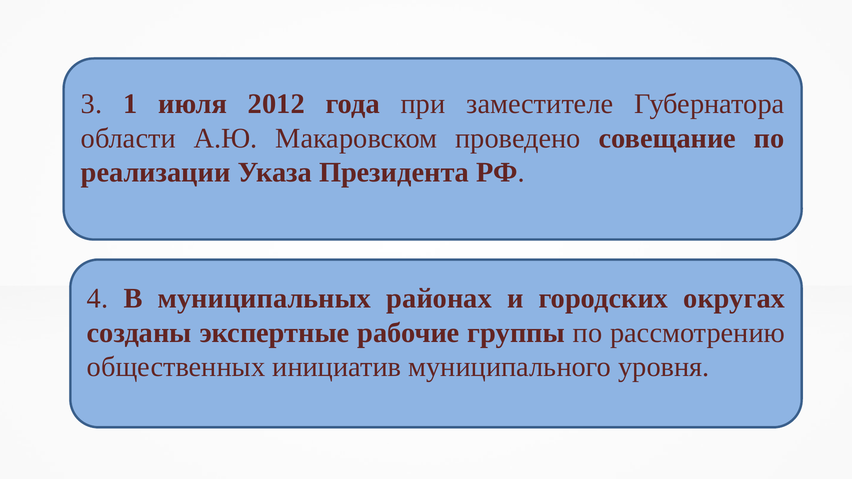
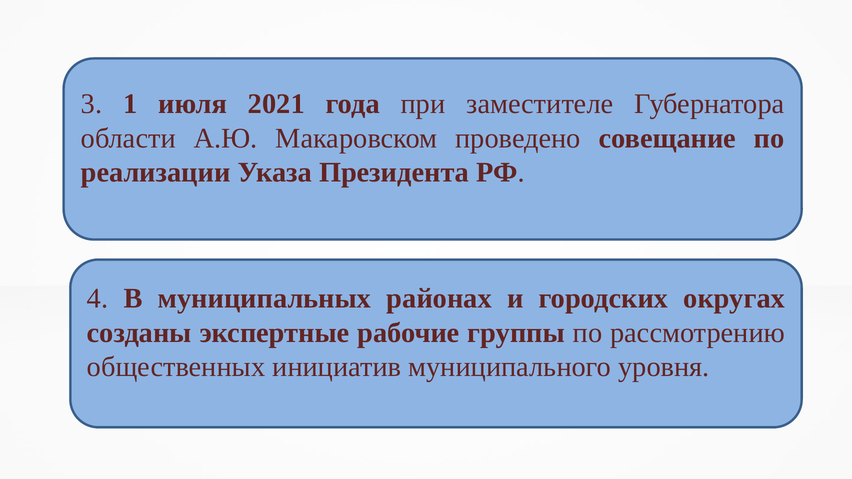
2012: 2012 -> 2021 (276, 104)
